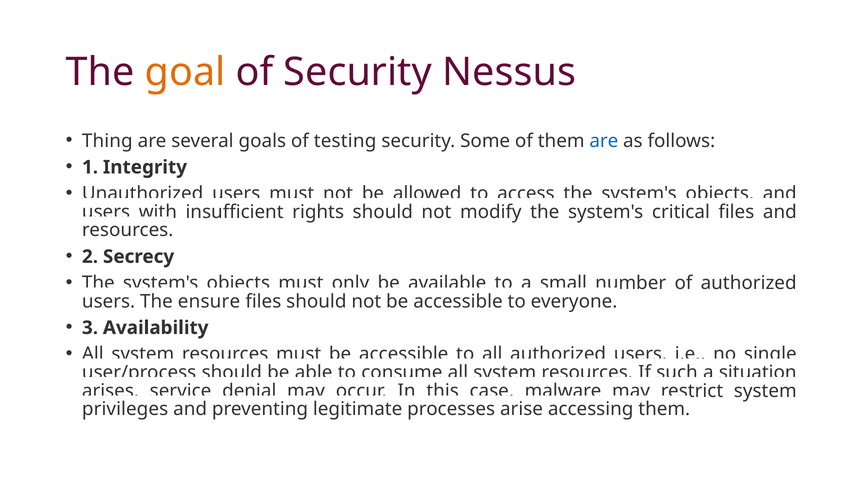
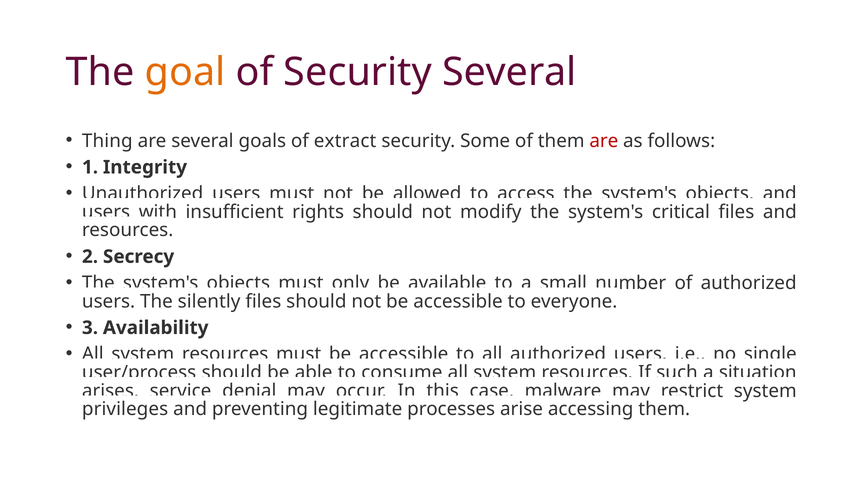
Security Nessus: Nessus -> Several (509, 72)
testing: testing -> extract (345, 141)
are colour: blue -> red (604, 141)
ensure: ensure -> silently (209, 302)
